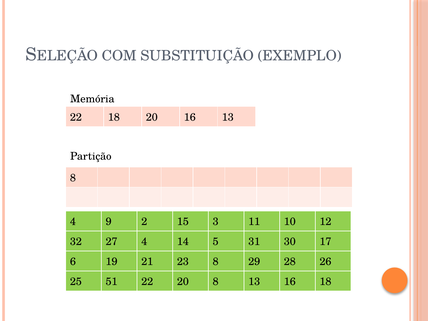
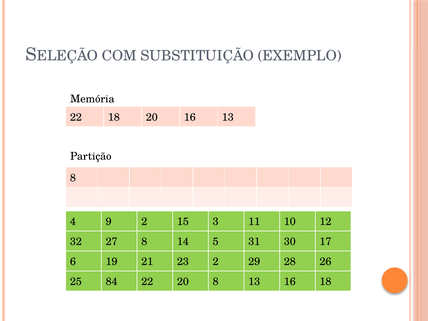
27 4: 4 -> 8 (144, 242)
23 8: 8 -> 2 (216, 262)
51: 51 -> 84 (112, 282)
